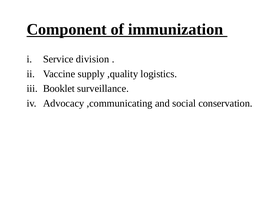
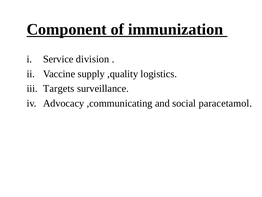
Booklet: Booklet -> Targets (59, 88)
conservation: conservation -> paracetamol (225, 103)
